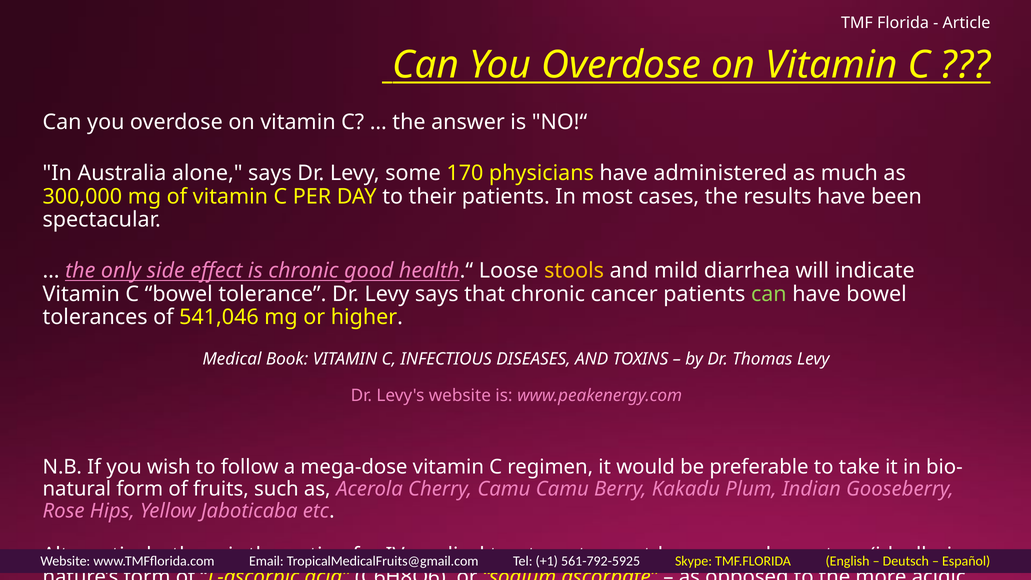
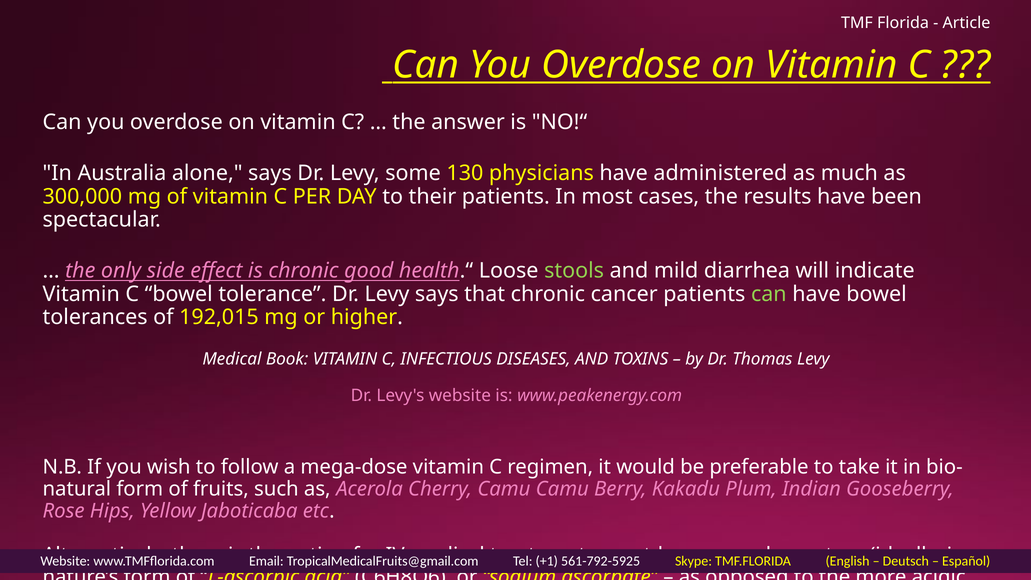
170: 170 -> 130 (465, 173)
stools colour: yellow -> light green (574, 271)
541,046: 541,046 -> 192,015 (219, 317)
